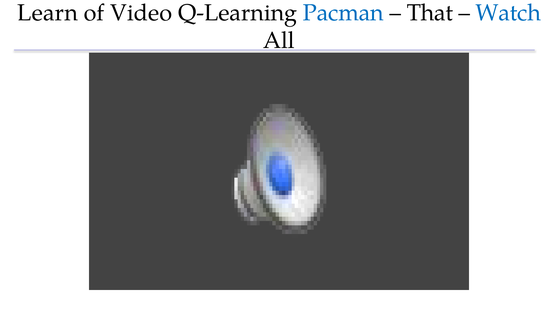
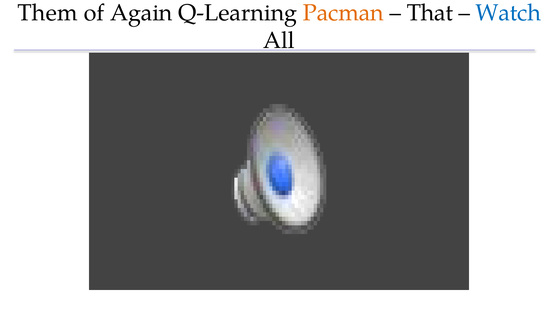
Learn: Learn -> Them (48, 13)
Video: Video -> Again (141, 13)
Pacman colour: blue -> orange (343, 13)
